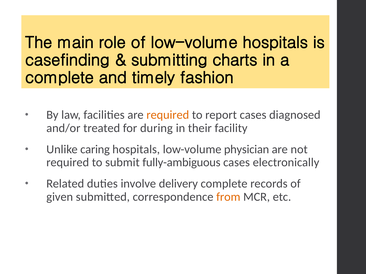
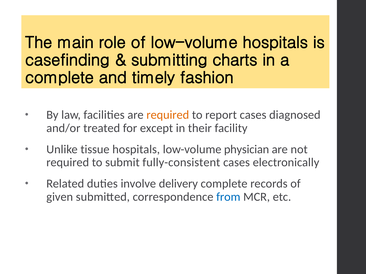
during: during -> except (157, 128)
caring: caring -> tissue (95, 150)
fully-ambiguous: fully-ambiguous -> fully-consistent (181, 163)
from colour: orange -> blue (228, 197)
